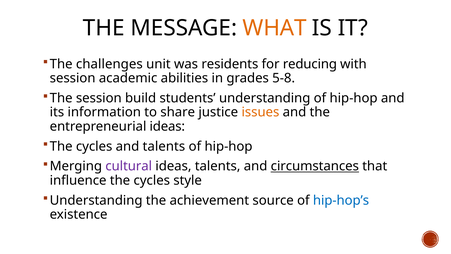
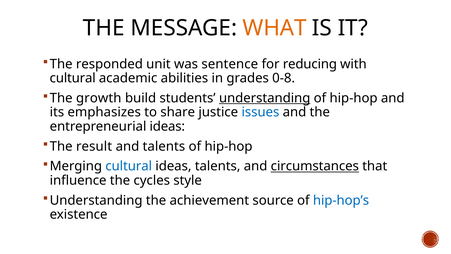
challenges: challenges -> responded (109, 64)
residents: residents -> sentence (230, 64)
session: session -> cultural (73, 78)
5-8: 5-8 -> 0-8 (284, 78)
The session: session -> growth (99, 98)
understanding underline: none -> present (265, 98)
information: information -> emphasizes (104, 112)
issues colour: orange -> blue (260, 112)
cycles: cycles -> result (94, 146)
cultural colour: purple -> blue (129, 166)
